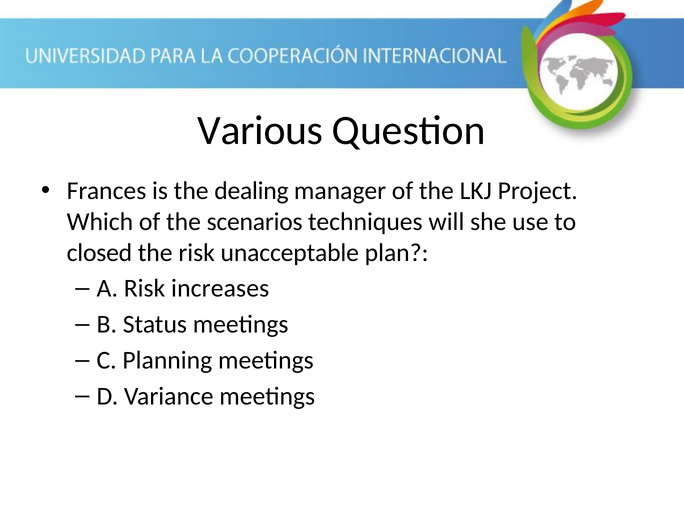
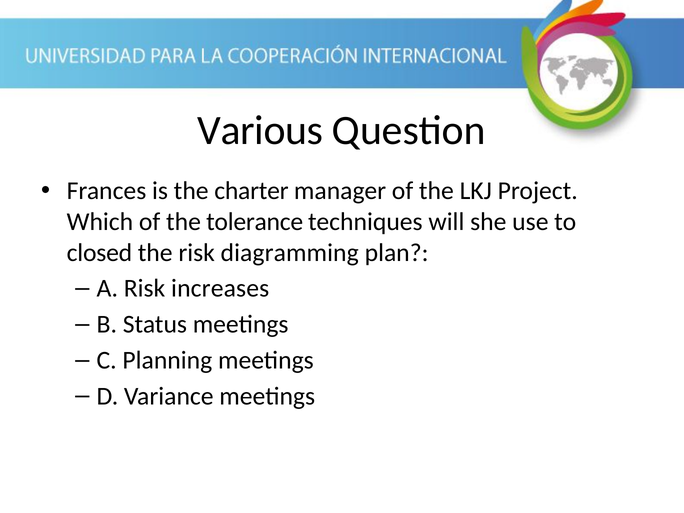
dealing: dealing -> charter (251, 191)
scenarios: scenarios -> tolerance (255, 222)
unacceptable: unacceptable -> diagramming (290, 253)
